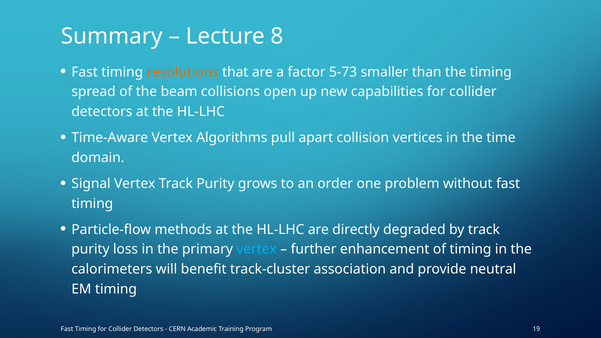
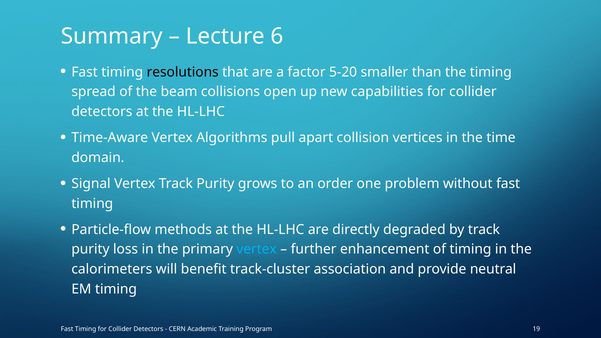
8: 8 -> 6 (277, 36)
resolutions colour: orange -> black (183, 72)
5-73: 5-73 -> 5-20 (343, 72)
